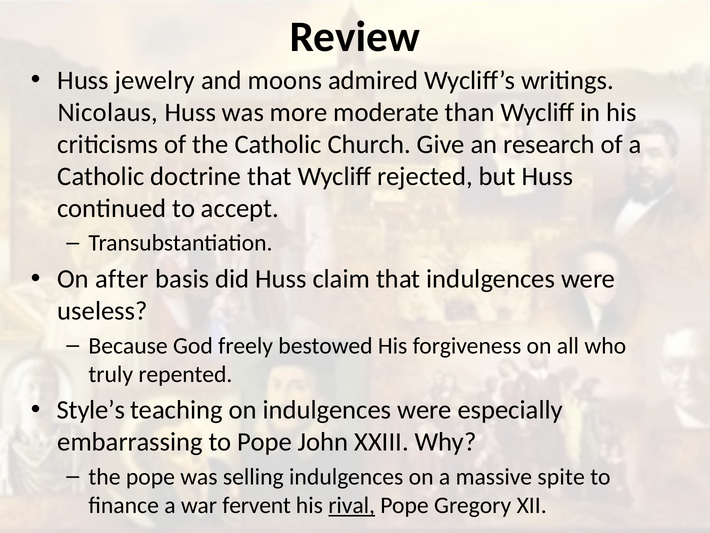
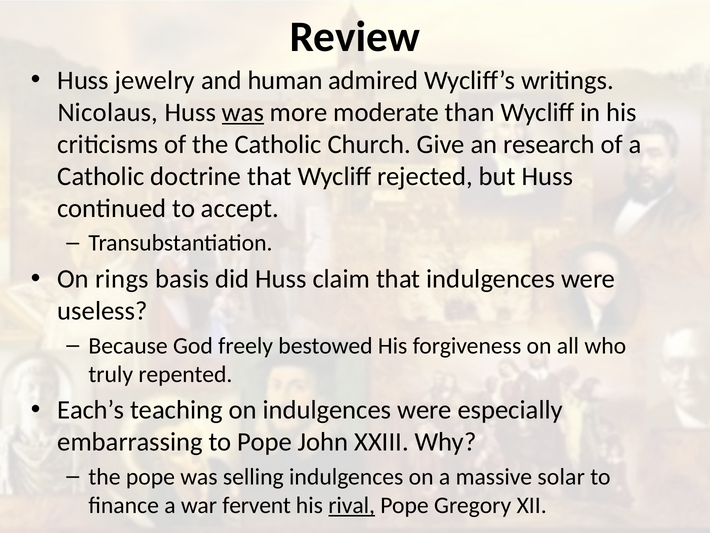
moons: moons -> human (285, 80)
was underline: none -> present (243, 112)
after: after -> rings (122, 279)
Style’s: Style’s -> Each’s (91, 410)
spite: spite -> solar (561, 476)
